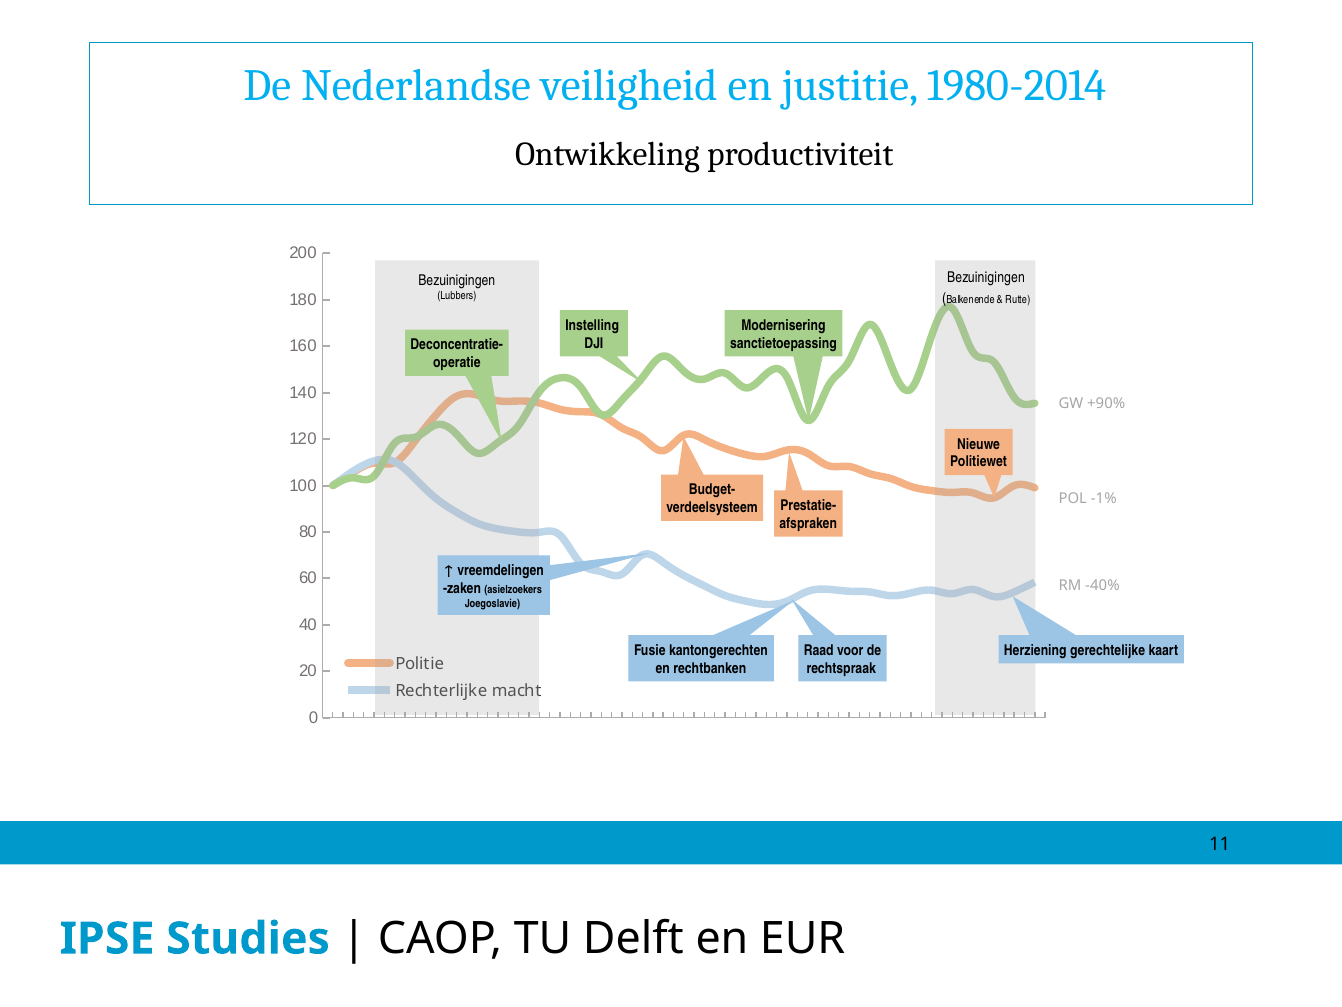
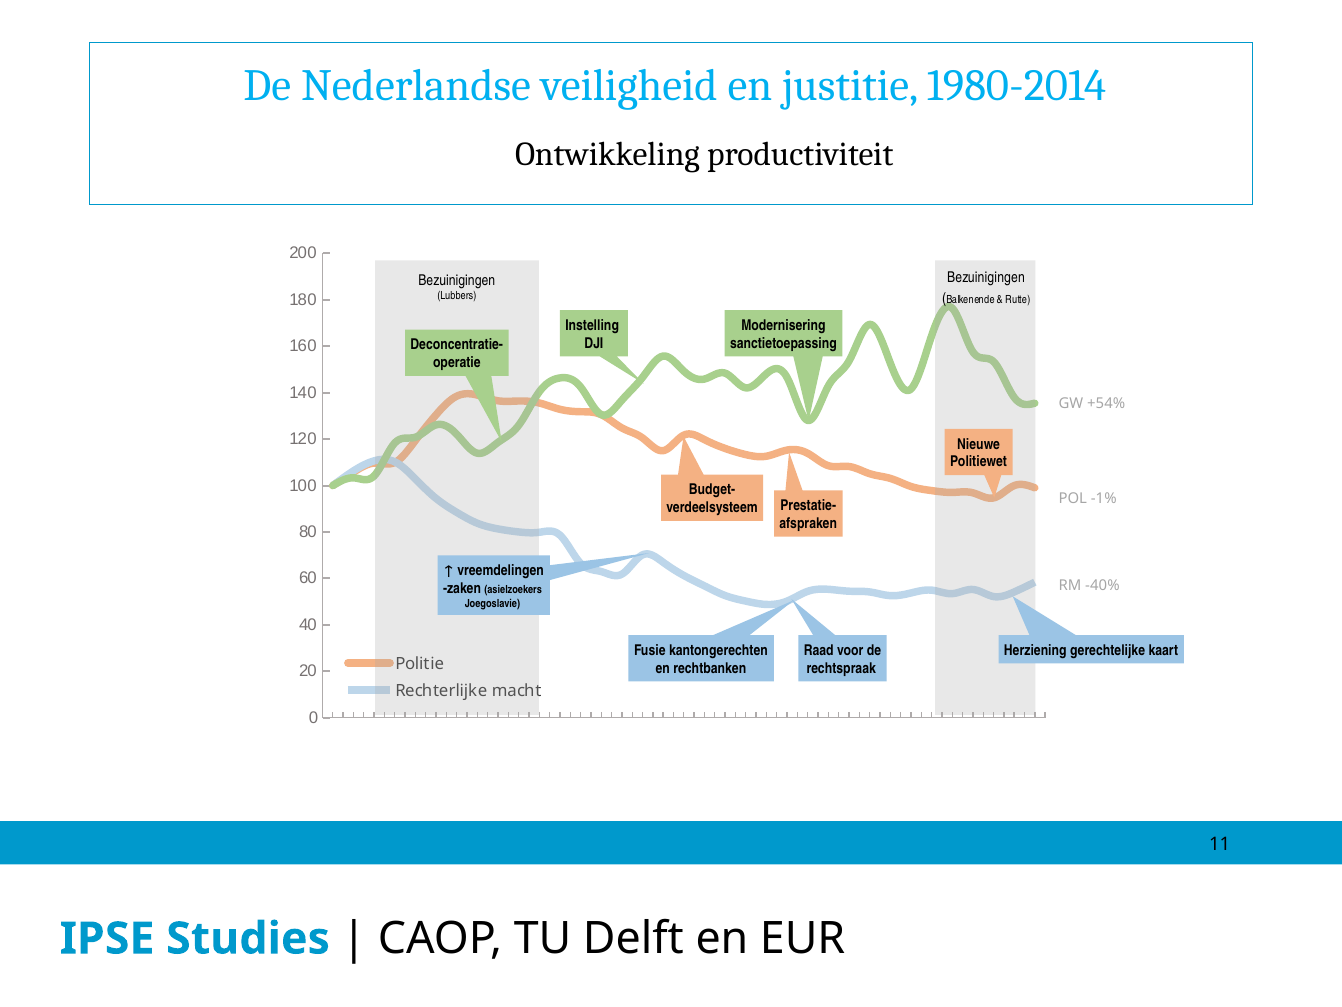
+90%: +90% -> +54% (1106, 404)
